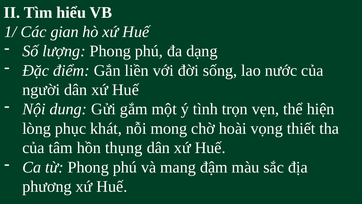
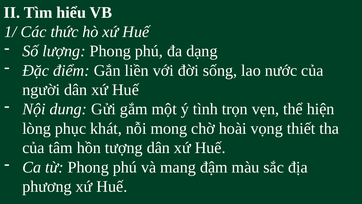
gian: gian -> thức (65, 32)
thụng: thụng -> tượng (124, 148)
